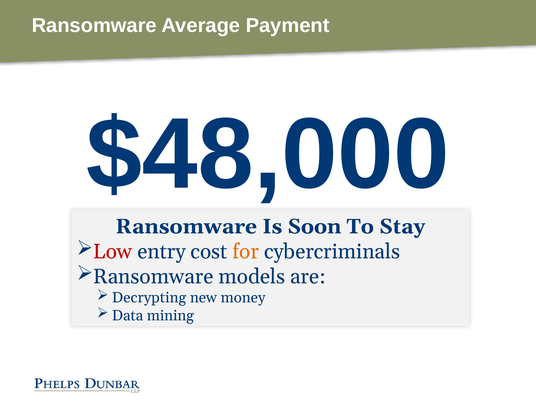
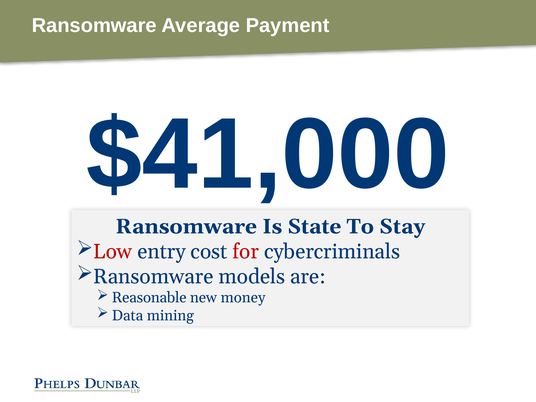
$48,000: $48,000 -> $41,000 (268, 155)
Soon: Soon -> State (314, 227)
for colour: orange -> red (246, 252)
Decrypting: Decrypting -> Reasonable (149, 298)
